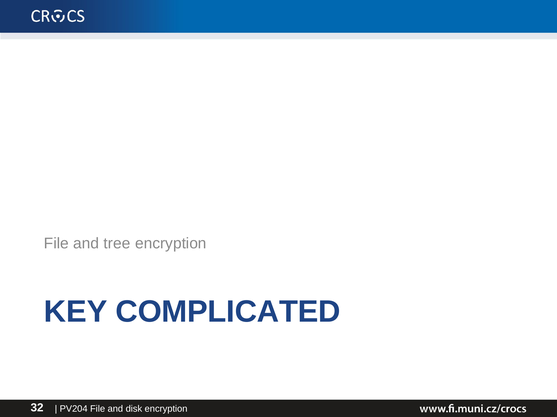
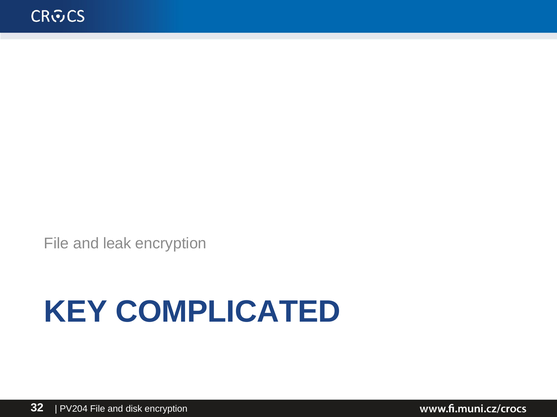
tree: tree -> leak (117, 244)
